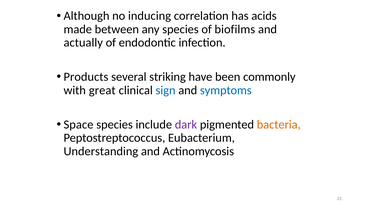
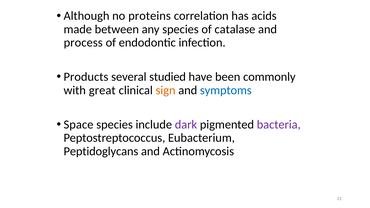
inducing: inducing -> proteins (150, 16)
biofilms: biofilms -> catalase (235, 29)
actually: actually -> process (83, 43)
striking: striking -> studied (168, 77)
sign colour: blue -> orange (166, 90)
bacteria colour: orange -> purple (279, 125)
Understanding: Understanding -> Peptidoglycans (101, 151)
